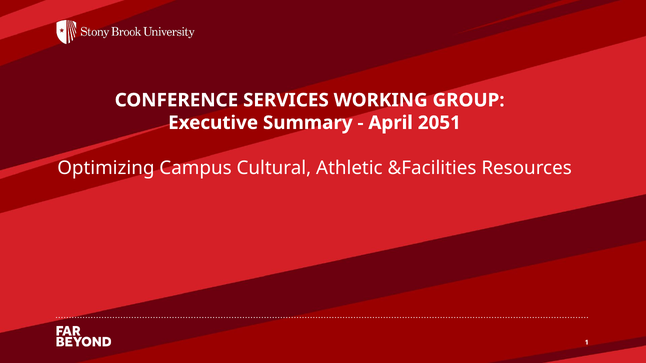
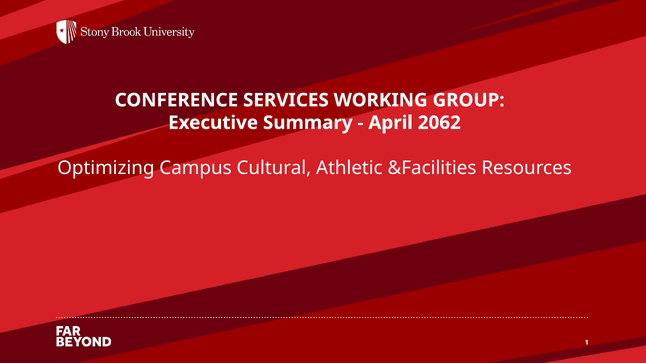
2051: 2051 -> 2062 (439, 123)
